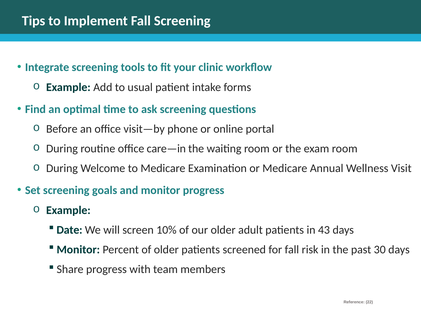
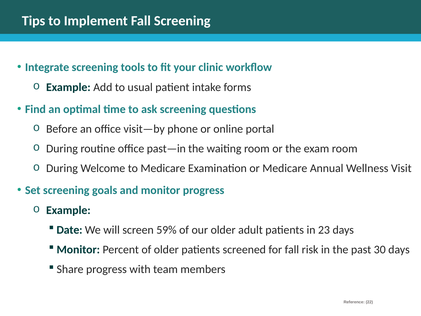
care—in: care—in -> past—in (166, 149)
10%: 10% -> 59% (166, 230)
43: 43 -> 23 (324, 230)
